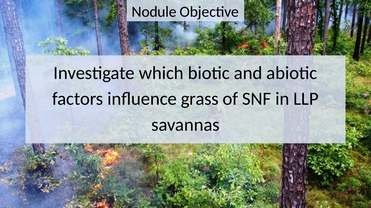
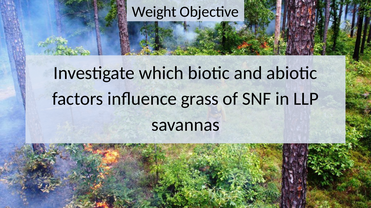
Nodule: Nodule -> Weight (154, 12)
